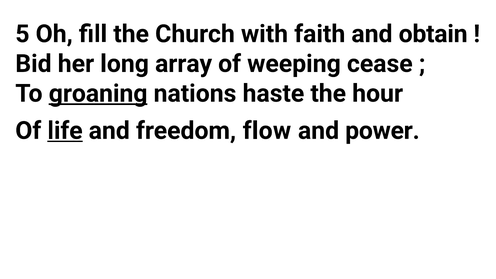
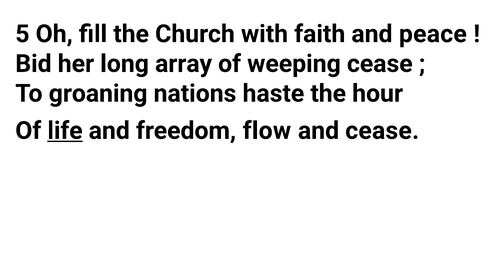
obtain: obtain -> peace (433, 34)
groaning underline: present -> none (98, 93)
and power: power -> cease (382, 131)
